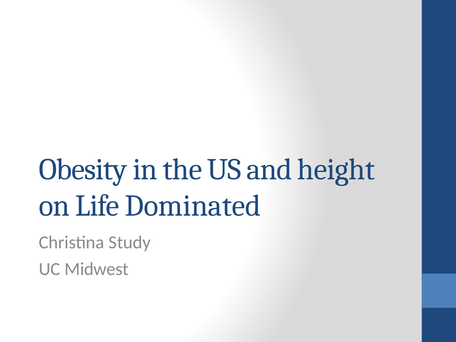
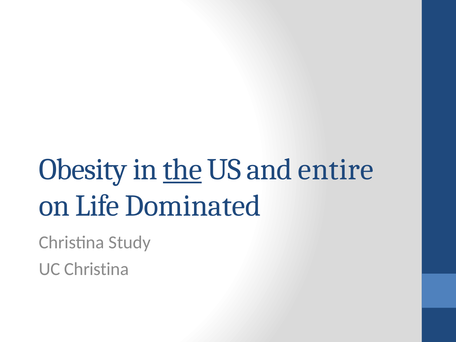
the underline: none -> present (182, 169)
height: height -> entire (336, 169)
UC Midwest: Midwest -> Christina (97, 269)
